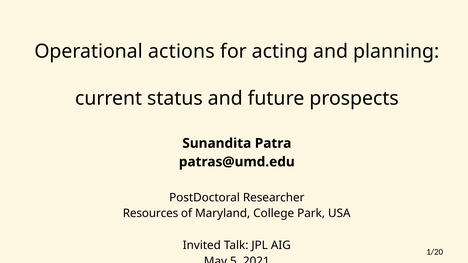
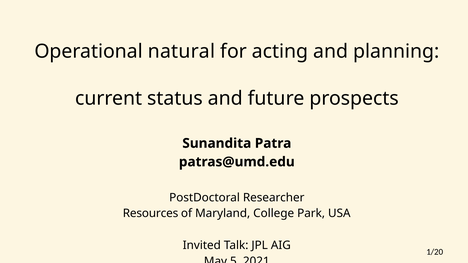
actions: actions -> natural (182, 52)
